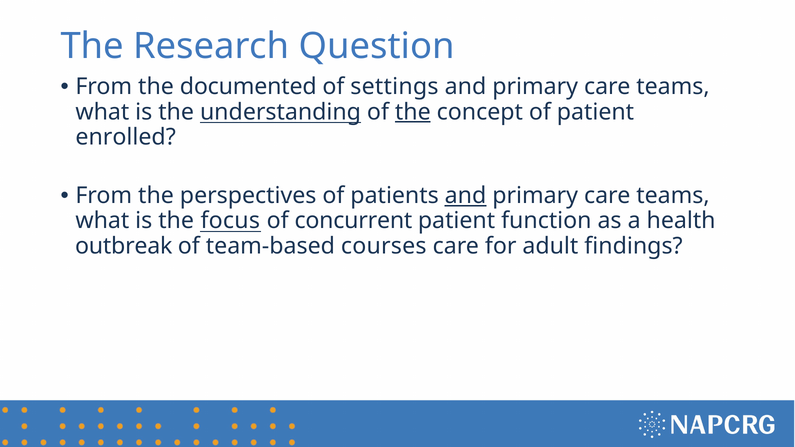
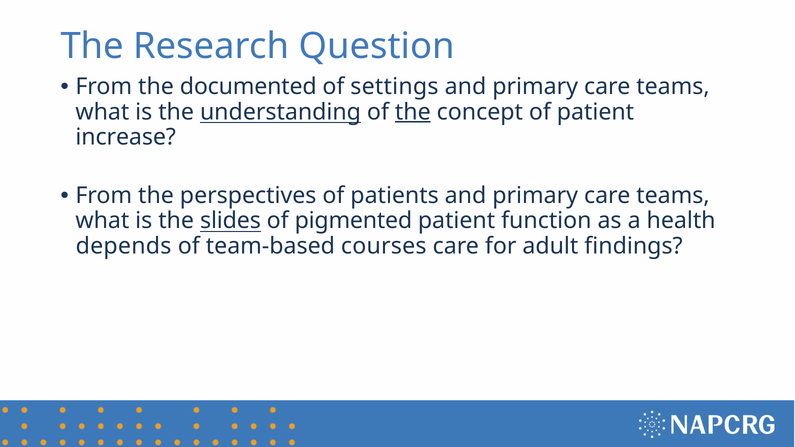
enrolled: enrolled -> increase (126, 137)
and underline: present -> none (466, 196)
focus: focus -> slides (230, 221)
concurrent: concurrent -> pigmented (353, 221)
outbreak: outbreak -> depends (124, 246)
